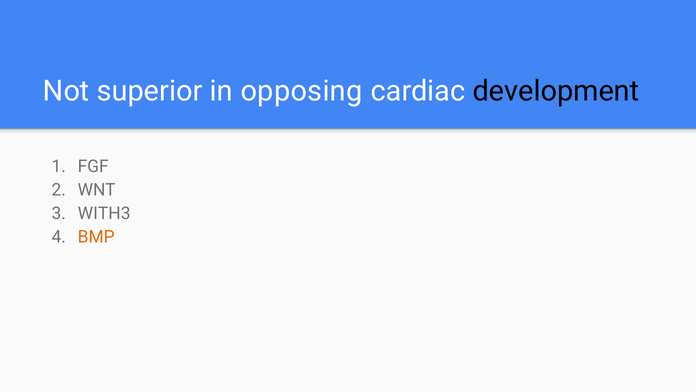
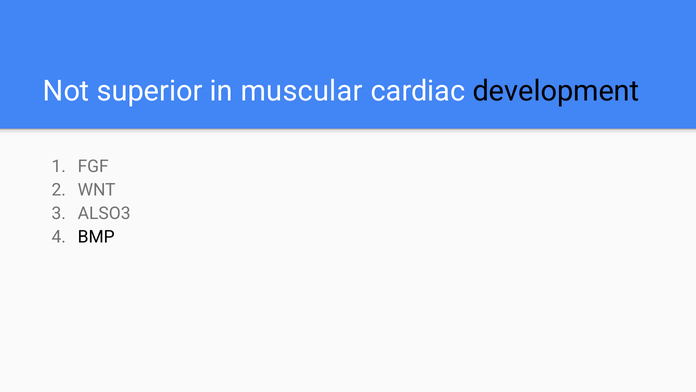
opposing: opposing -> muscular (302, 91)
WITH3: WITH3 -> ALSO3 (104, 213)
BMP colour: orange -> black (96, 237)
